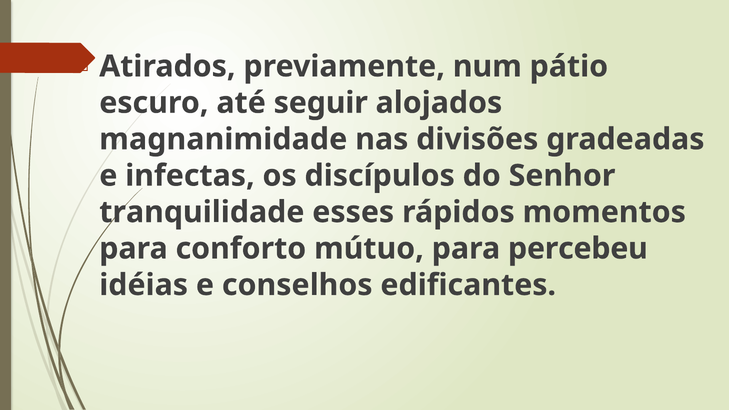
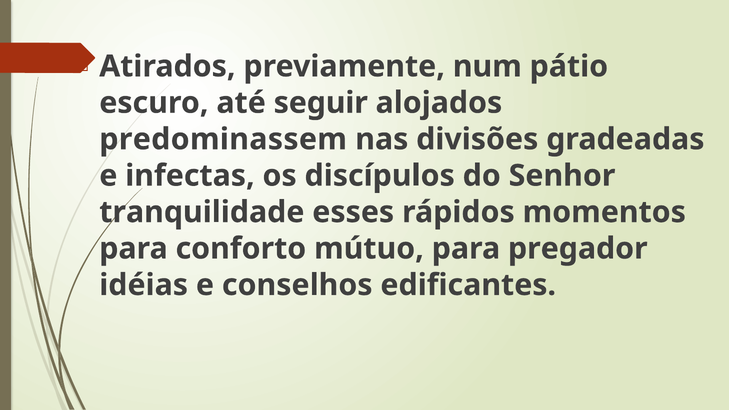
magnanimidade: magnanimidade -> predominassem (223, 139)
percebeu: percebeu -> pregador (578, 249)
